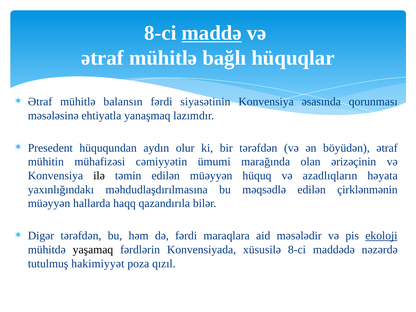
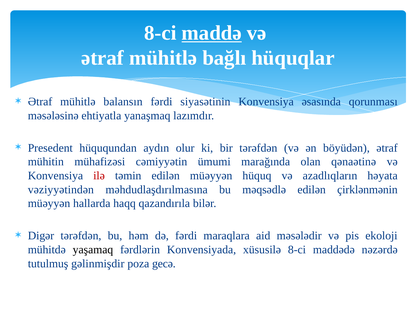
ərizəçinin: ərizəçinin -> qənaətinə (354, 162)
ilə colour: black -> red (99, 176)
yaxınlığındakı: yaxınlığındakı -> vəziyyətindən (61, 190)
ekoloji underline: present -> none (381, 236)
hakimiyyət: hakimiyyət -> gəlinmişdir (98, 264)
qızıl: qızıl -> gecə (164, 264)
